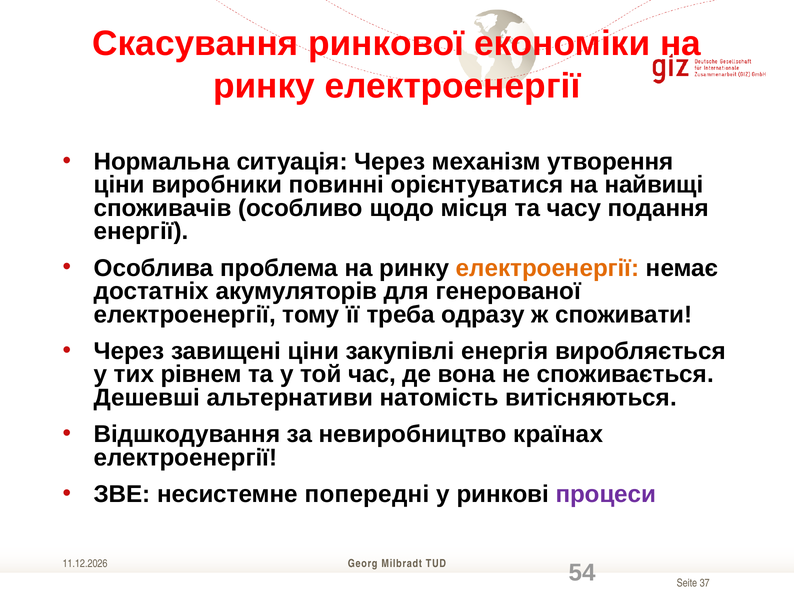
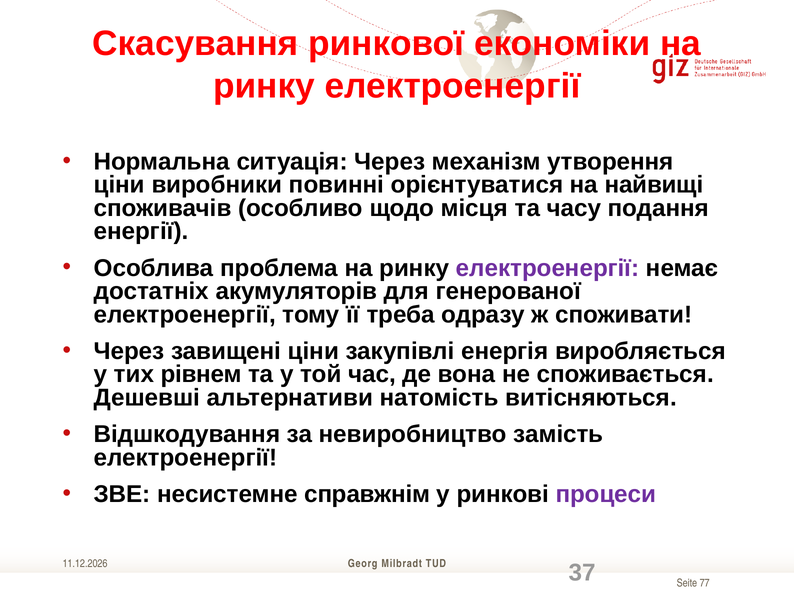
електроенергії colour: orange -> purple (548, 268)
країнах: країнах -> замість (558, 434)
попередні: попередні -> справжнім (367, 494)
54: 54 -> 37 (582, 572)
37: 37 -> 77 (705, 583)
